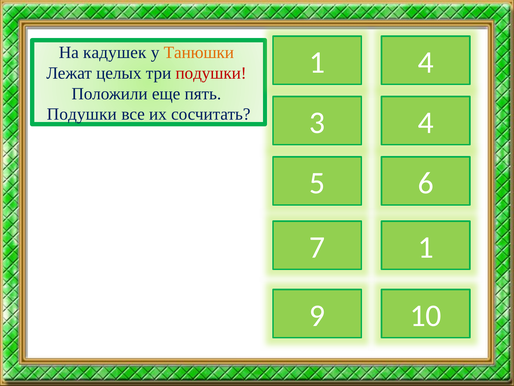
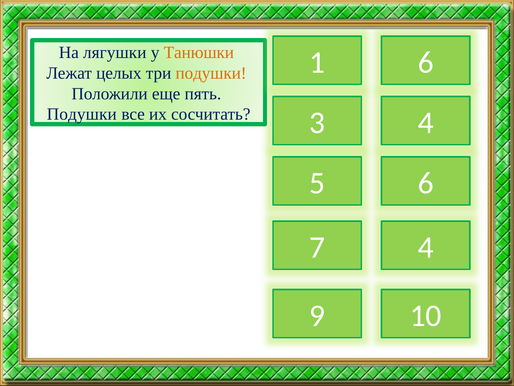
кадушек: кадушек -> лягушки (115, 52)
1 4: 4 -> 6 (426, 62)
подушки colour: red -> orange (211, 73)
7 1: 1 -> 4 (426, 247)
